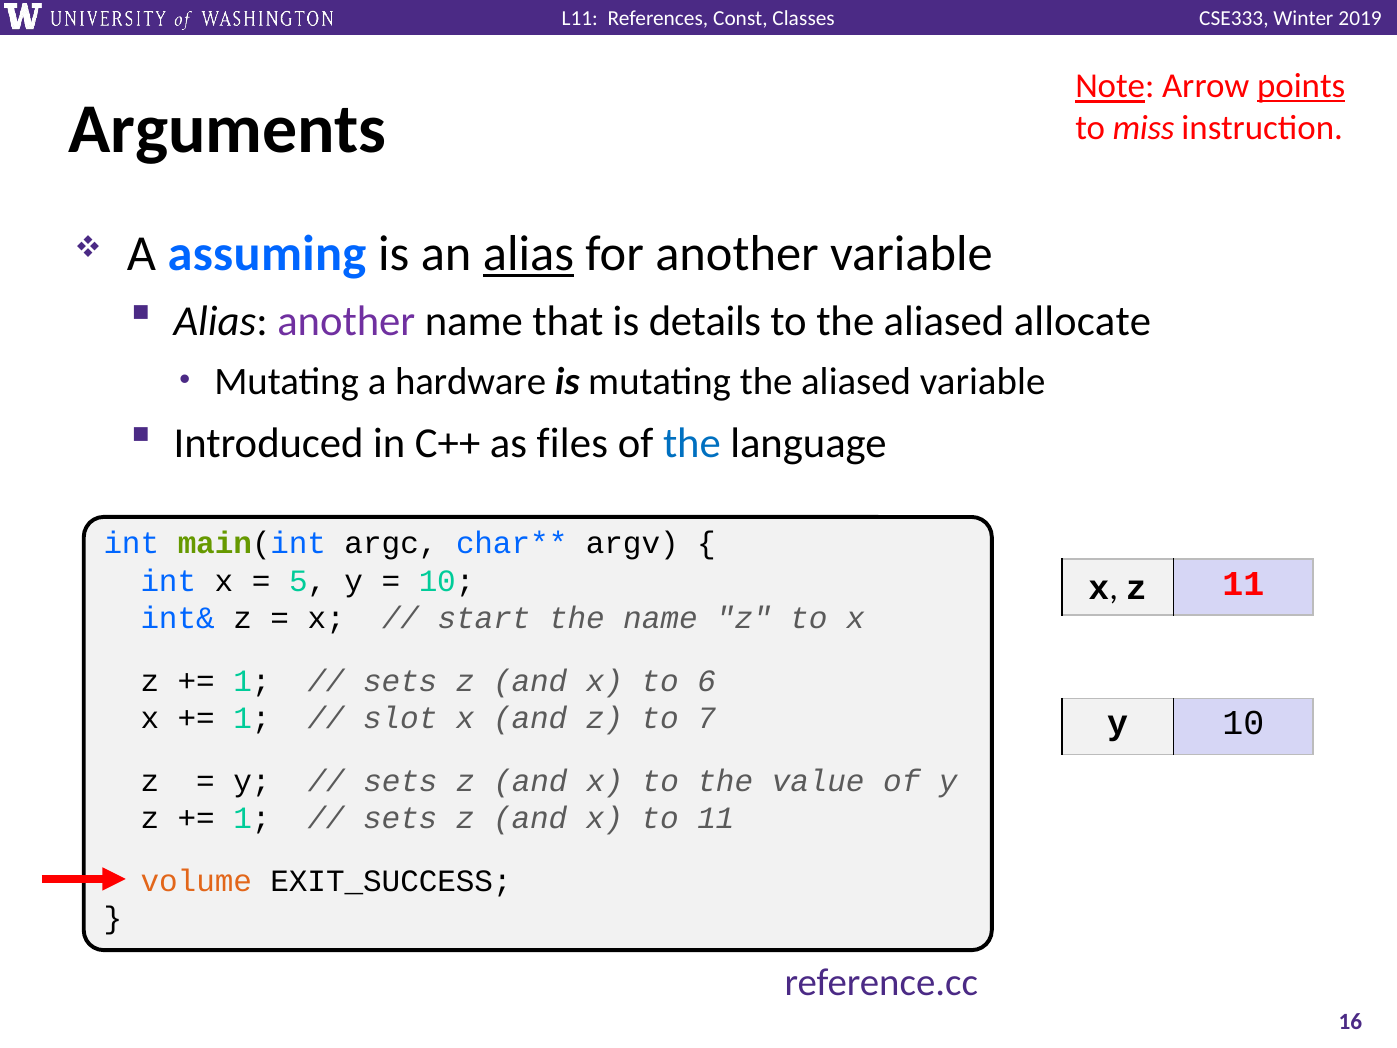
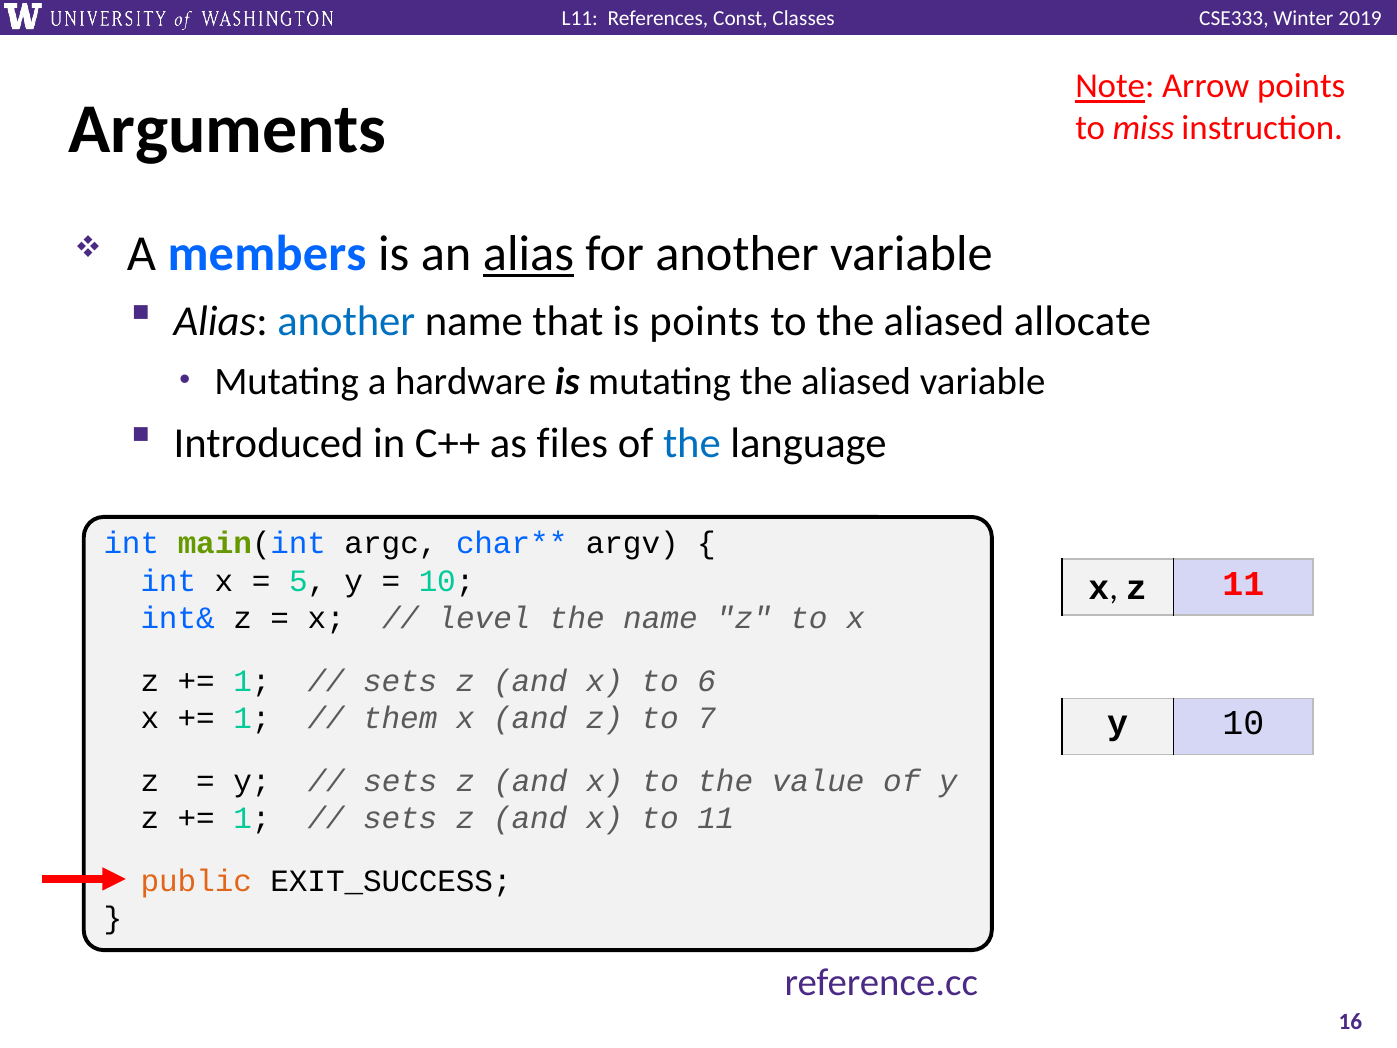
points underline: present -> none (1301, 86)
assuming: assuming -> members (267, 254)
another colour: purple -> blue (346, 322)
is details: details -> points (705, 322)
start: start -> level (484, 618)
slot: slot -> them (400, 718)
volume: volume -> public (196, 881)
